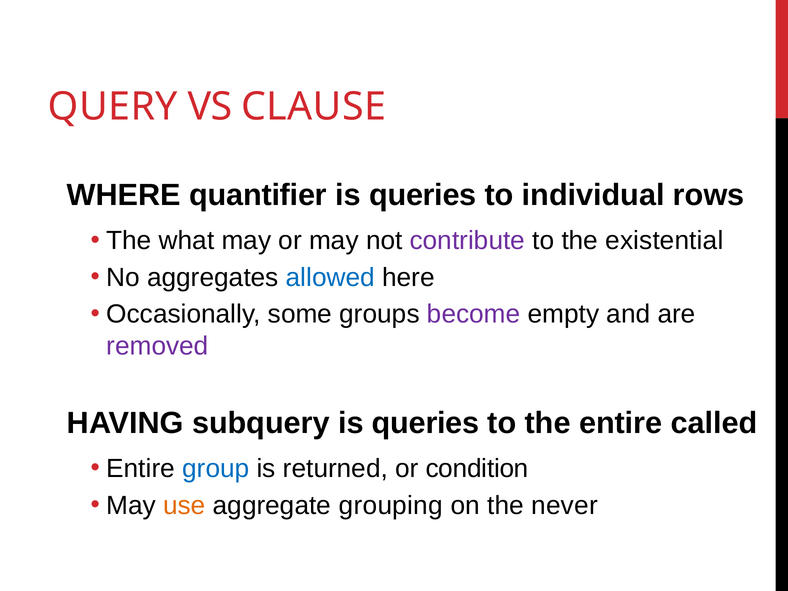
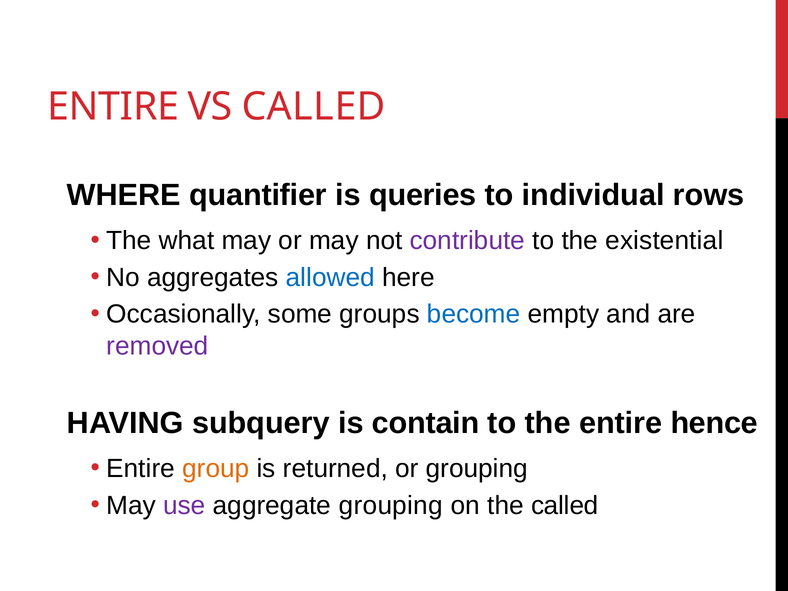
QUERY: QUERY -> ENTIRE (113, 107)
VS CLAUSE: CLAUSE -> CALLED (314, 107)
become colour: purple -> blue (474, 314)
queries: queries -> contain (426, 423)
called: called -> hence (714, 423)
group colour: blue -> orange (216, 469)
or condition: condition -> grouping (477, 469)
use colour: orange -> purple (184, 506)
the never: never -> called (565, 506)
